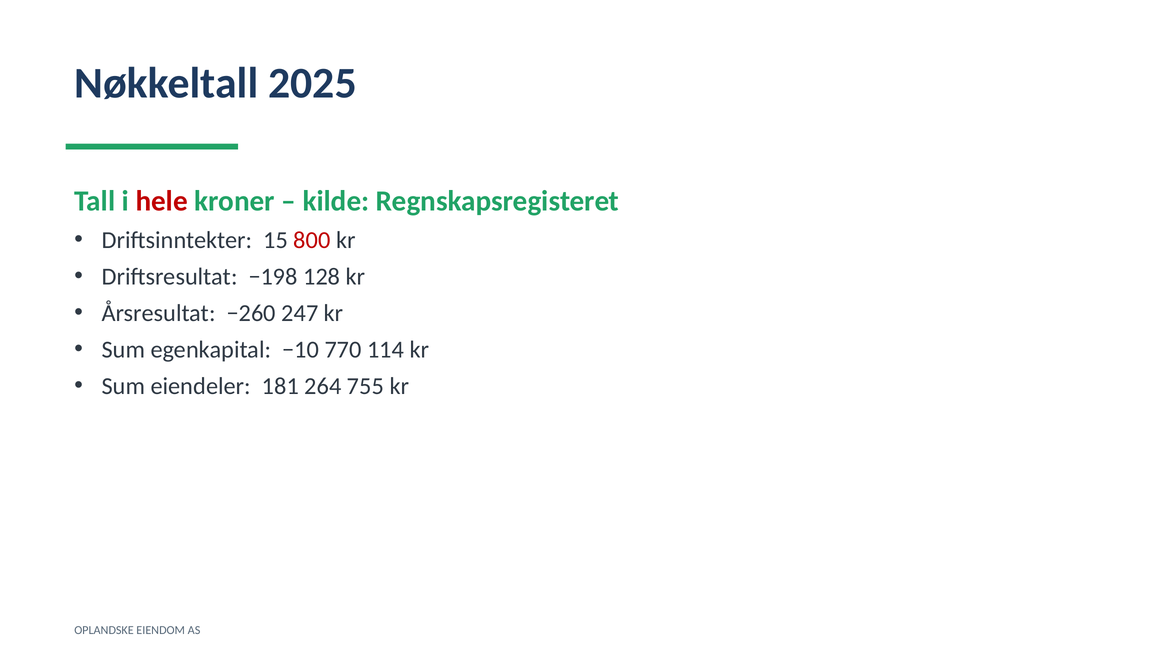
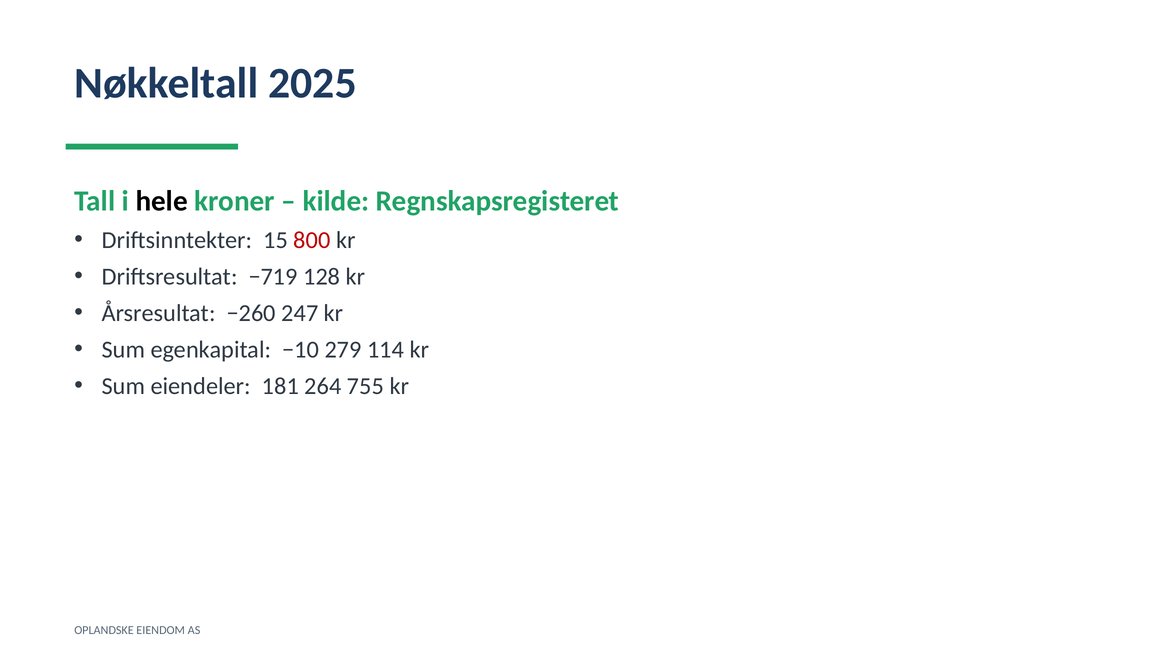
hele colour: red -> black (162, 201)
−198: −198 -> −719 (273, 277)
770: 770 -> 279 (343, 350)
